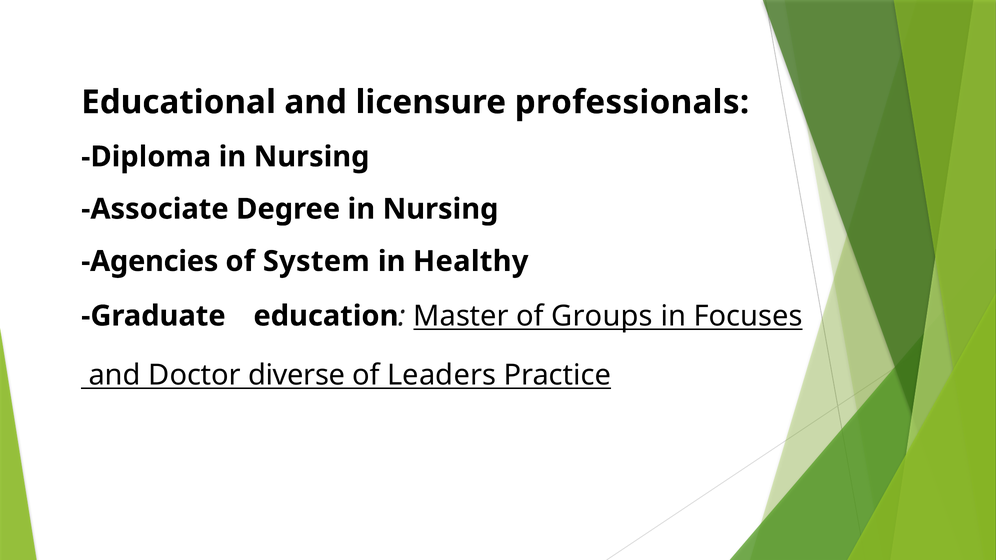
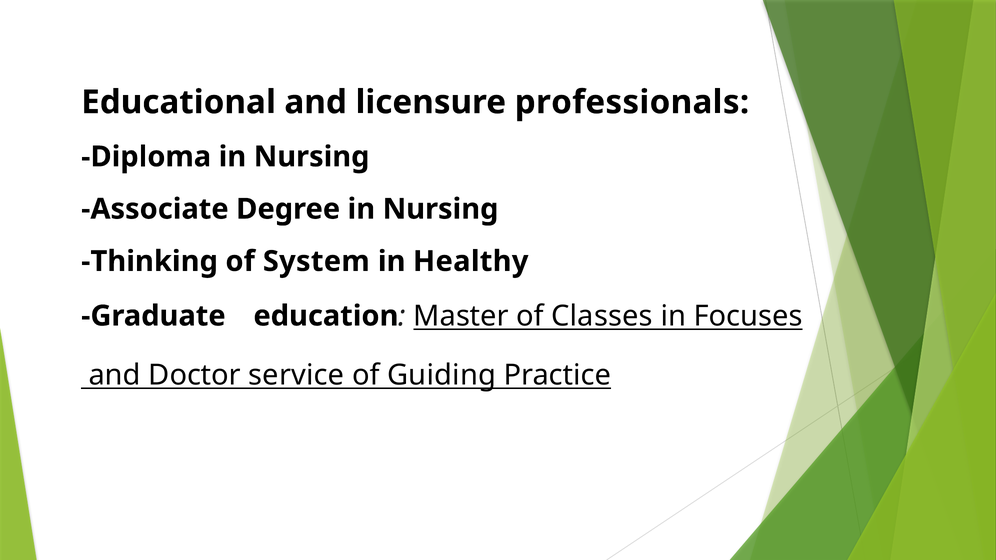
Agencies: Agencies -> Thinking (150, 261)
Groups: Groups -> Classes (602, 316)
diverse: diverse -> service (296, 375)
Leaders: Leaders -> Guiding (442, 375)
